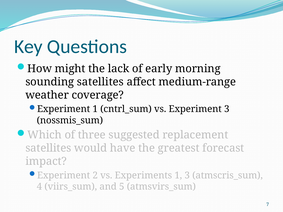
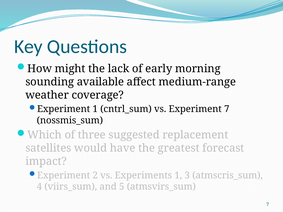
sounding satellites: satellites -> available (100, 82)
Experiment 3: 3 -> 7 (227, 109)
